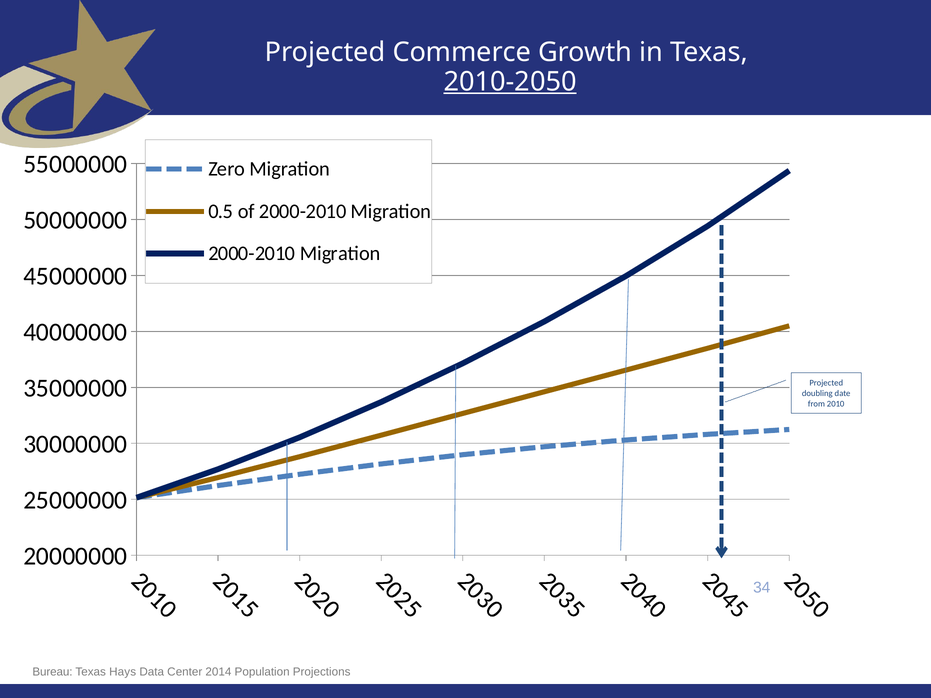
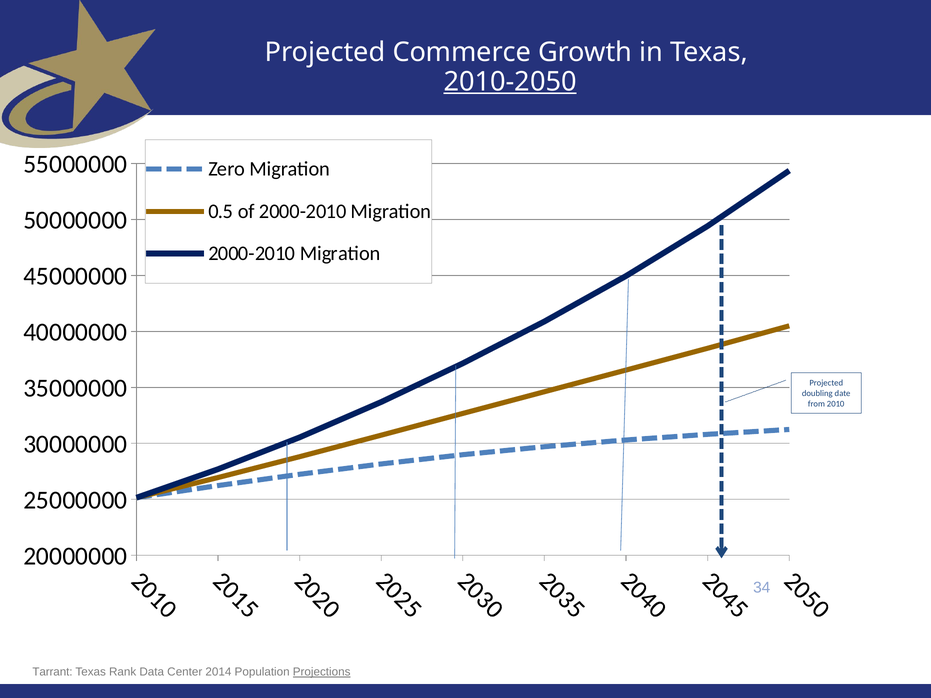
Bureau: Bureau -> Tarrant (52, 672)
Hays: Hays -> Rank (123, 672)
Projections underline: none -> present (322, 672)
